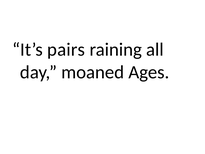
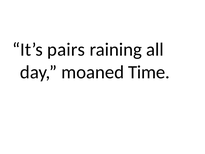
Ages: Ages -> Time (149, 72)
